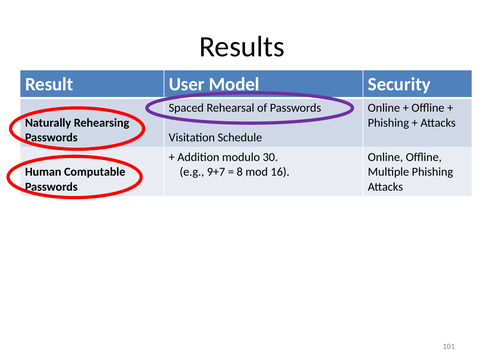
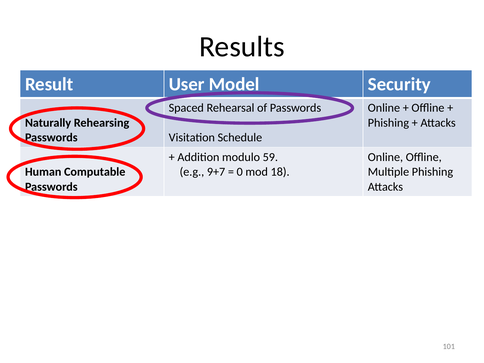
30: 30 -> 59 (270, 157)
8: 8 -> 0 (240, 172)
16: 16 -> 18 (280, 172)
